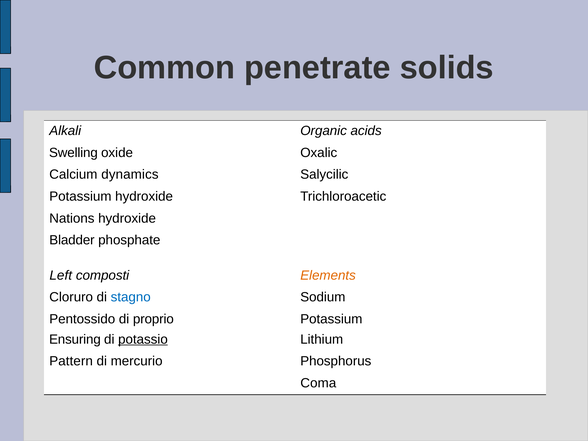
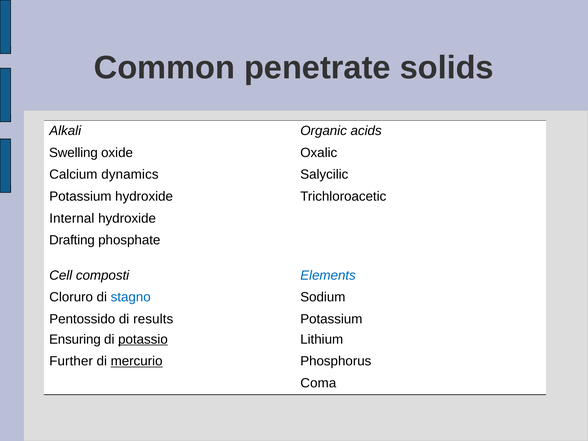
Nations: Nations -> Internal (72, 218)
Bladder: Bladder -> Drafting (72, 240)
Left: Left -> Cell (61, 275)
Elements colour: orange -> blue (328, 275)
proprio: proprio -> results (153, 319)
Pattern: Pattern -> Further (71, 361)
mercurio underline: none -> present (137, 361)
